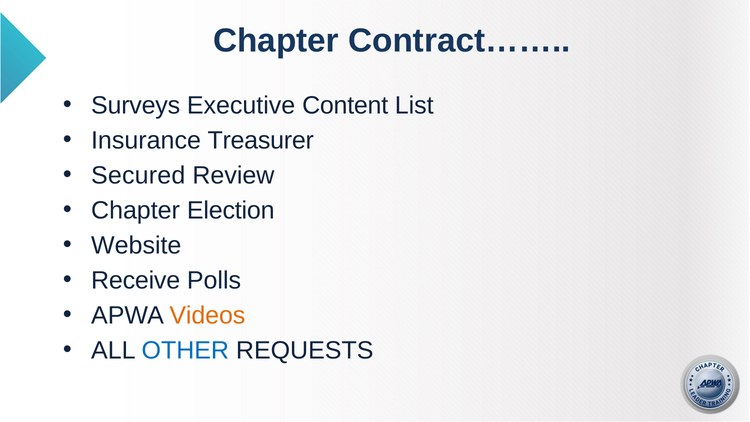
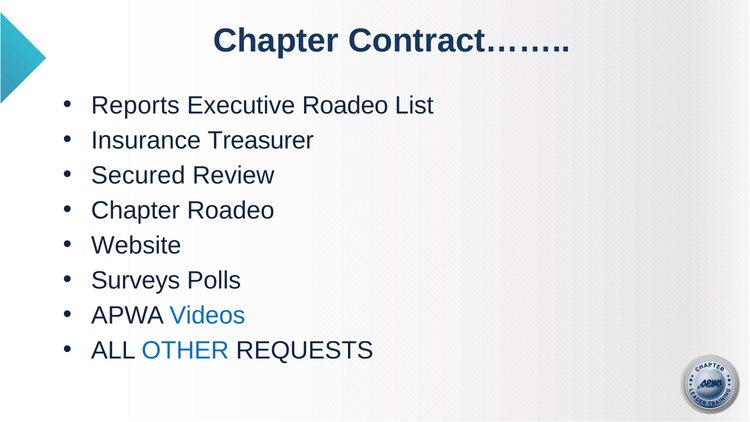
Surveys: Surveys -> Reports (135, 105)
Executive Content: Content -> Roadeo (345, 105)
Chapter Election: Election -> Roadeo (231, 210)
Receive: Receive -> Surveys (136, 280)
Videos colour: orange -> blue (207, 315)
